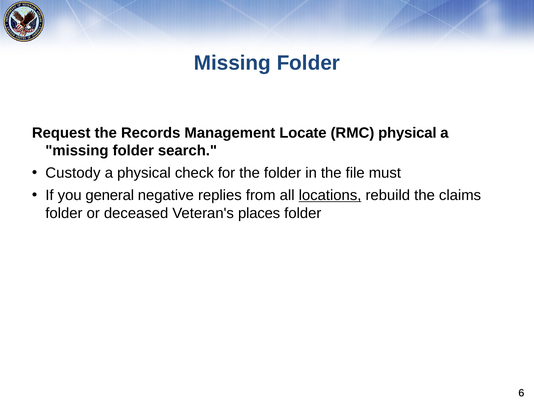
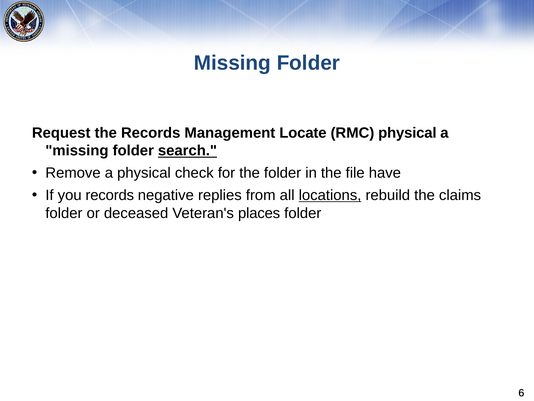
search underline: none -> present (187, 151)
Custody: Custody -> Remove (73, 173)
must: must -> have (385, 173)
you general: general -> records (110, 195)
